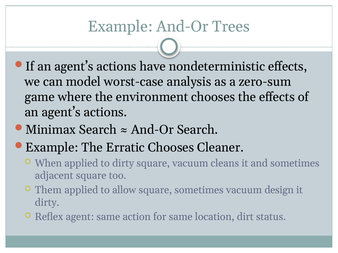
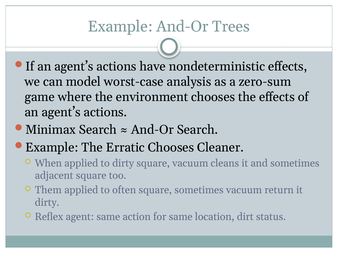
allow: allow -> often (124, 190)
design: design -> return (279, 190)
